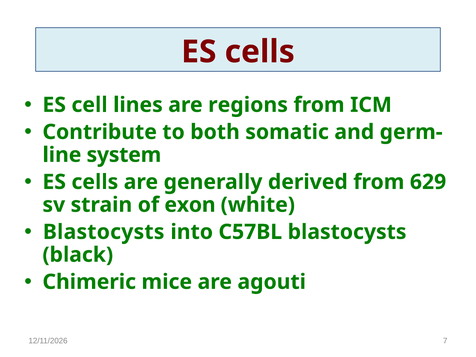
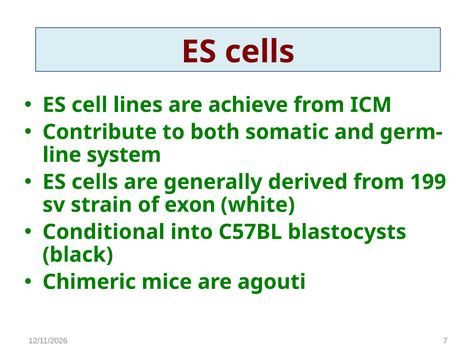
regions: regions -> achieve (248, 105)
629: 629 -> 199 (428, 182)
Blastocysts: Blastocysts -> Conditional (104, 232)
